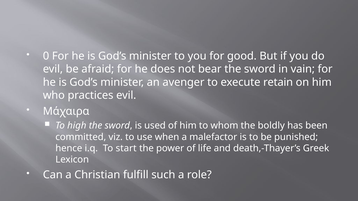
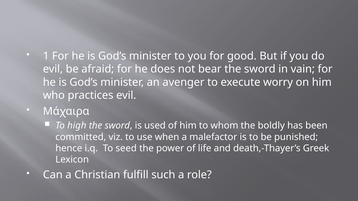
0: 0 -> 1 (46, 56)
retain: retain -> worry (278, 82)
start: start -> seed (126, 149)
